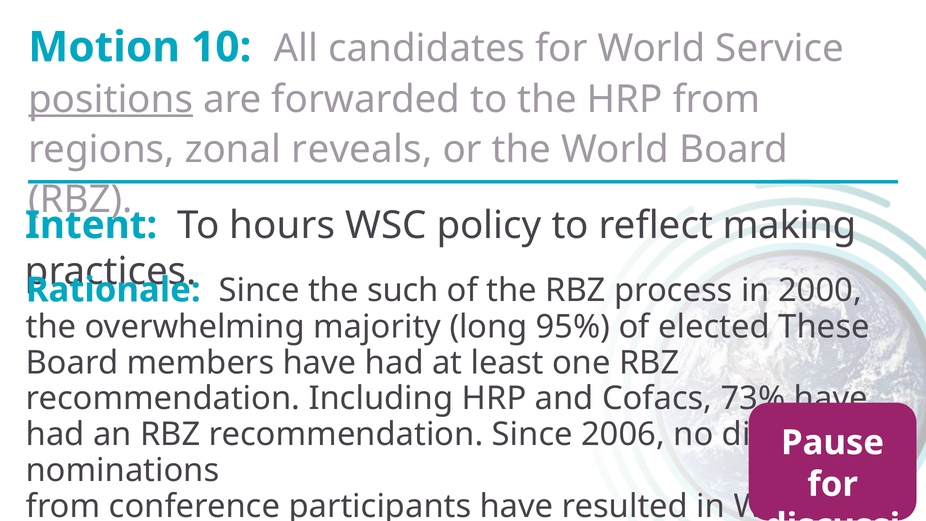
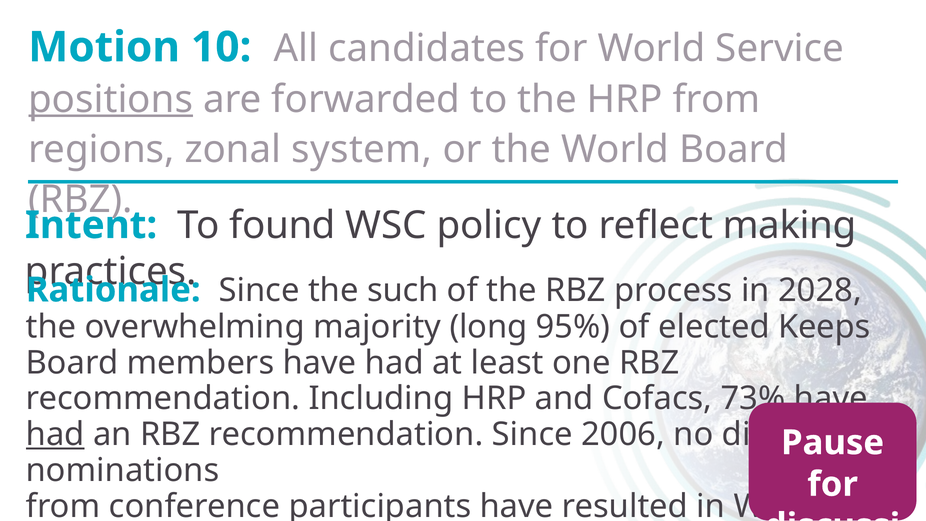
reveals: reveals -> system (362, 149)
hours: hours -> found (282, 225)
2000: 2000 -> 2028 (820, 291)
These: These -> Keeps (824, 327)
had underline: none -> present (55, 434)
